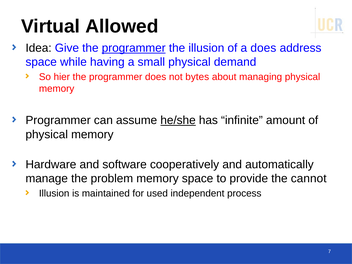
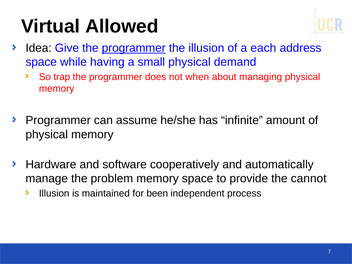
a does: does -> each (263, 48)
hier: hier -> trap (62, 77)
bytes: bytes -> when (197, 77)
he/she underline: present -> none (178, 120)
used: used -> been (157, 193)
